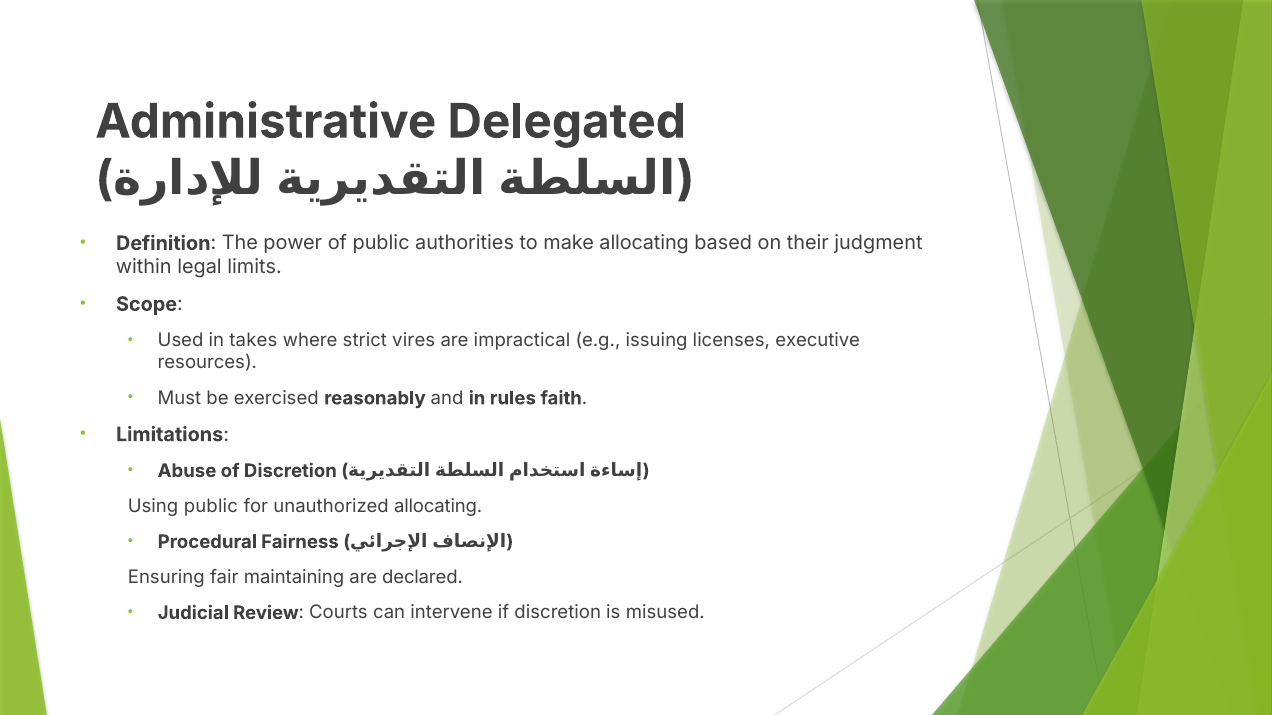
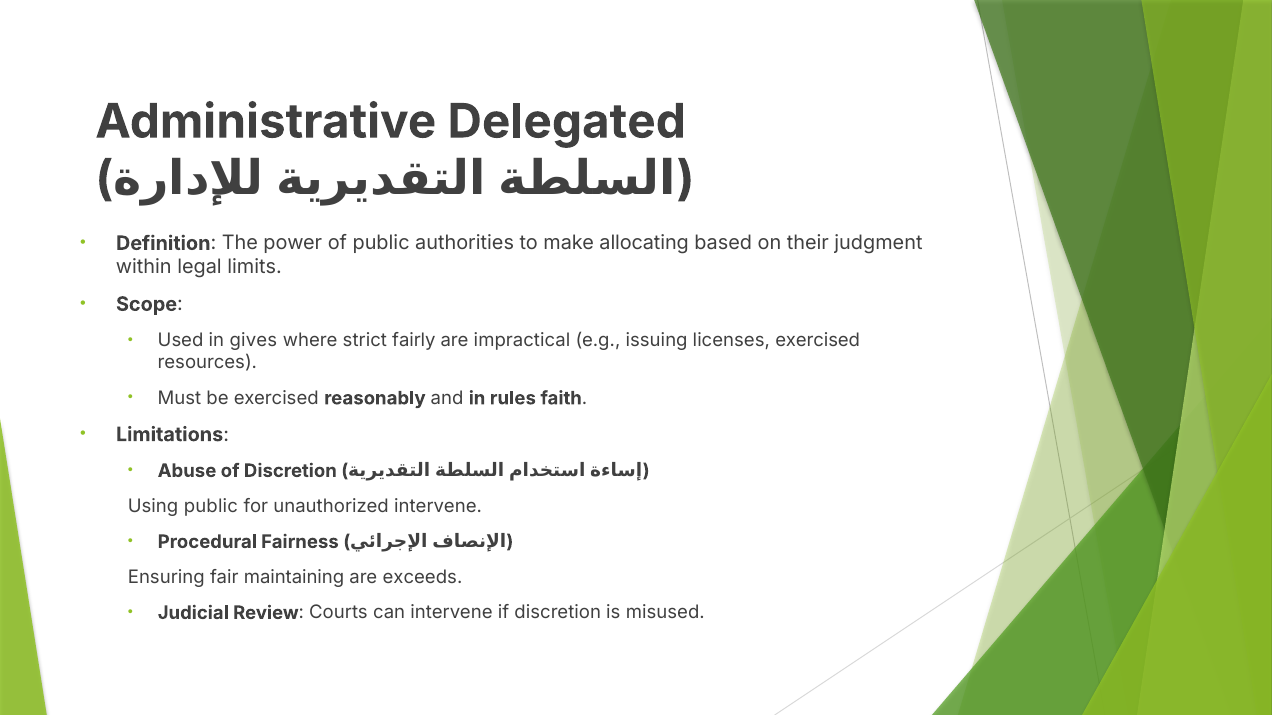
takes: takes -> gives (253, 341)
vires: vires -> fairly (414, 341)
licenses executive: executive -> exercised (818, 341)
unauthorized allocating: allocating -> intervene (438, 507)
declared: declared -> exceeds (422, 578)
